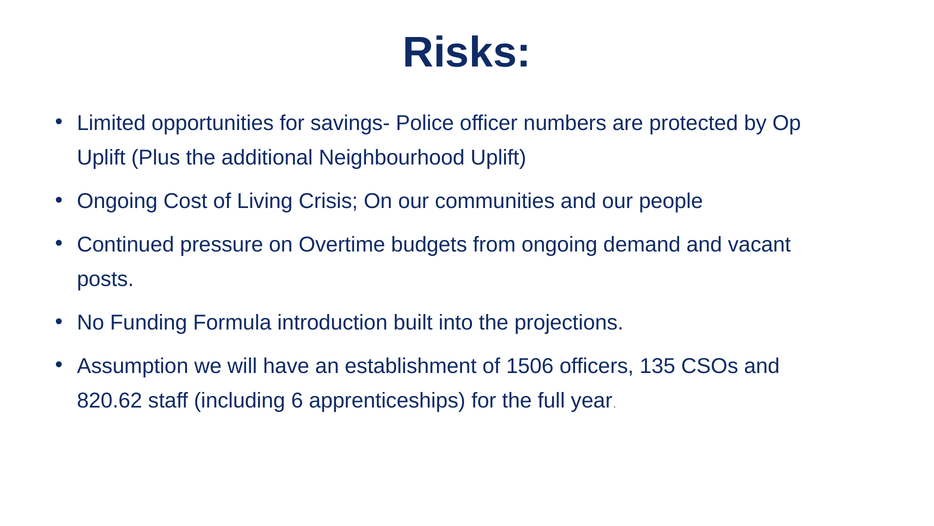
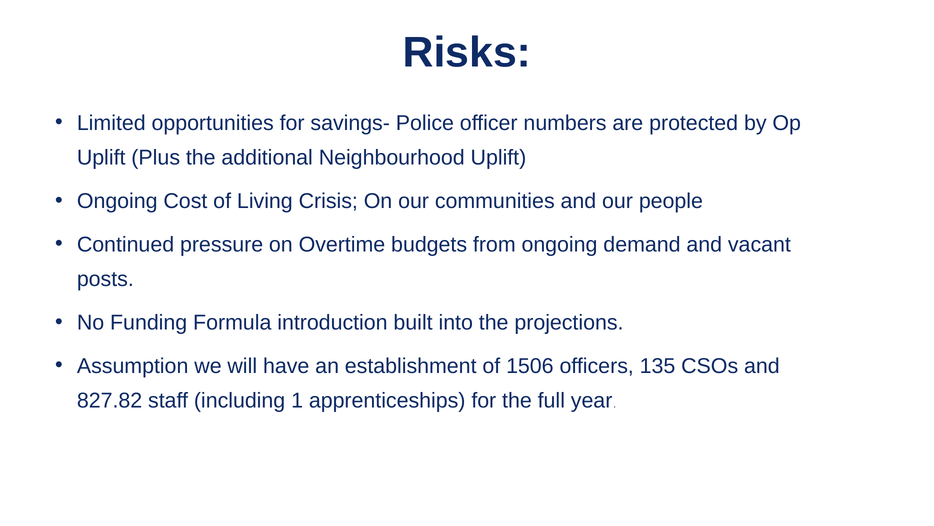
820.62: 820.62 -> 827.82 (110, 400)
6: 6 -> 1 (297, 400)
